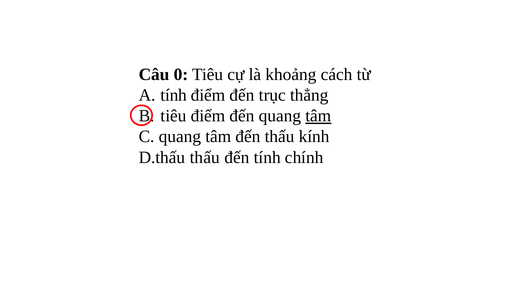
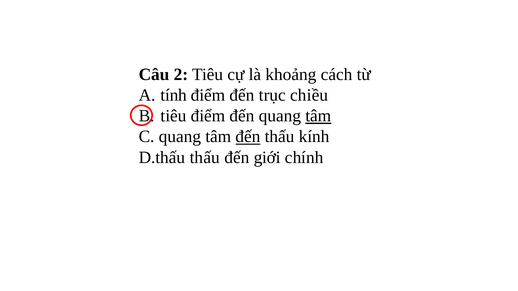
0: 0 -> 2 (181, 75)
thẳng: thẳng -> chiều (309, 95)
đến underline: none -> present (248, 137)
đến tính: tính -> giới (267, 158)
